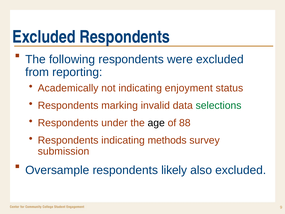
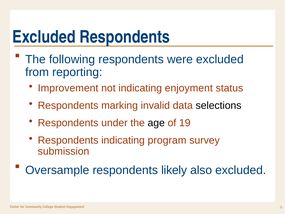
Academically: Academically -> Improvement (68, 88)
selections colour: green -> black (219, 105)
88: 88 -> 19 (185, 123)
methods: methods -> program (167, 140)
